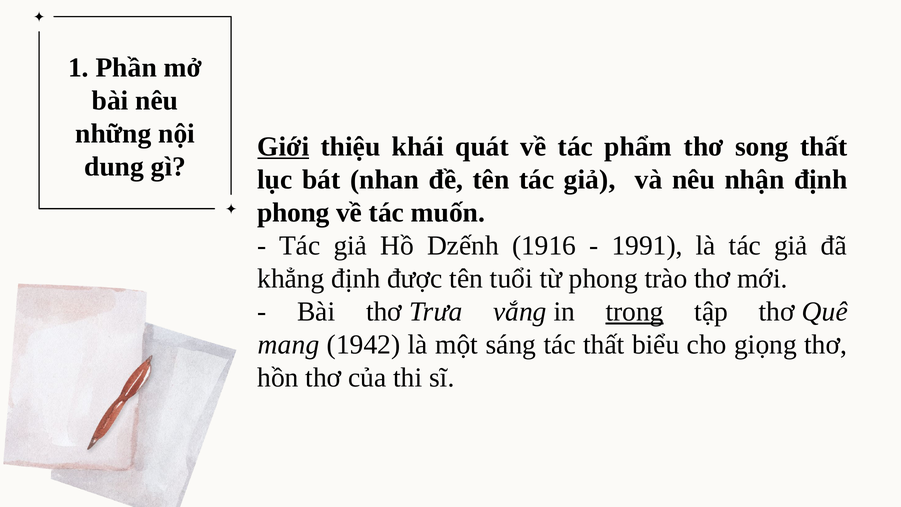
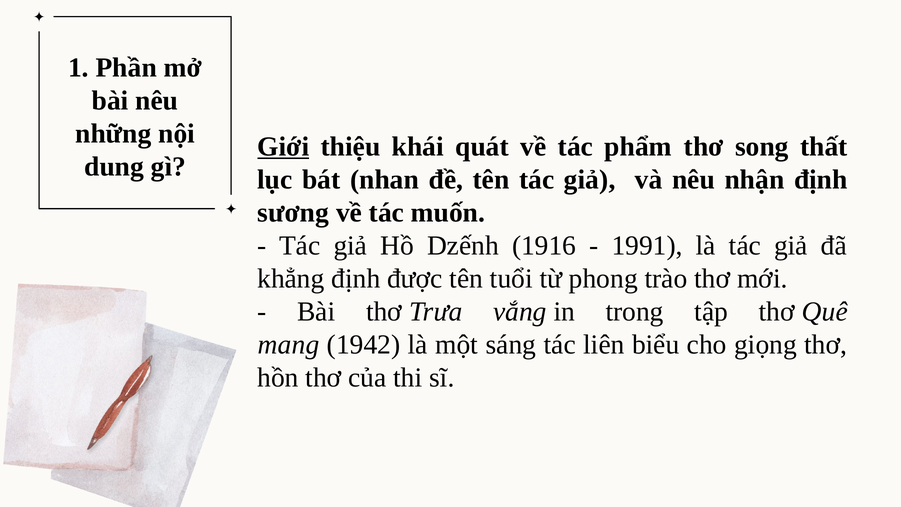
phong: phong -> sương (293, 212)
trong underline: present -> none (635, 312)
tác thất: thất -> liên (604, 345)
